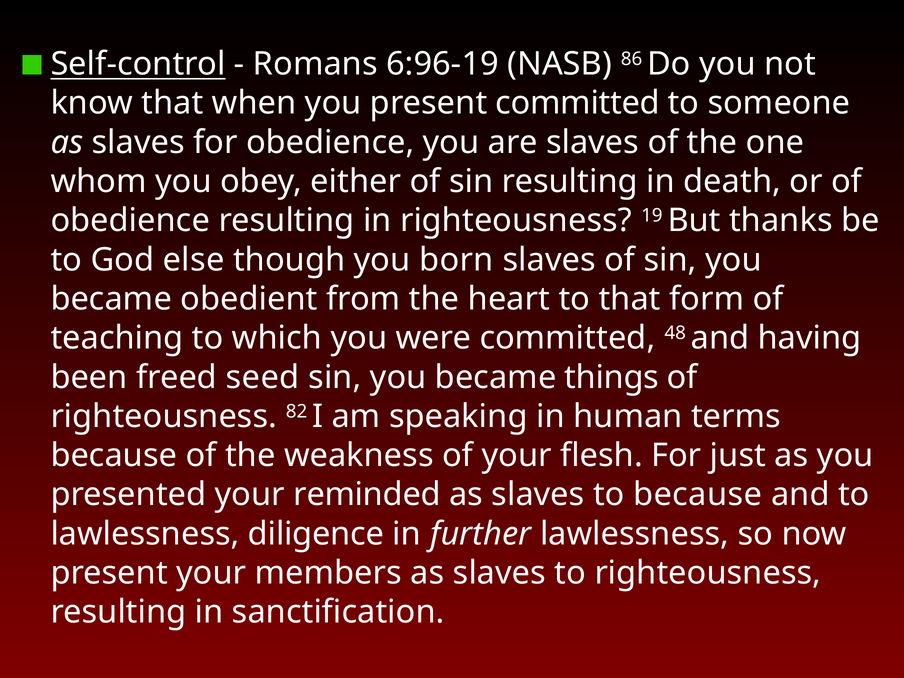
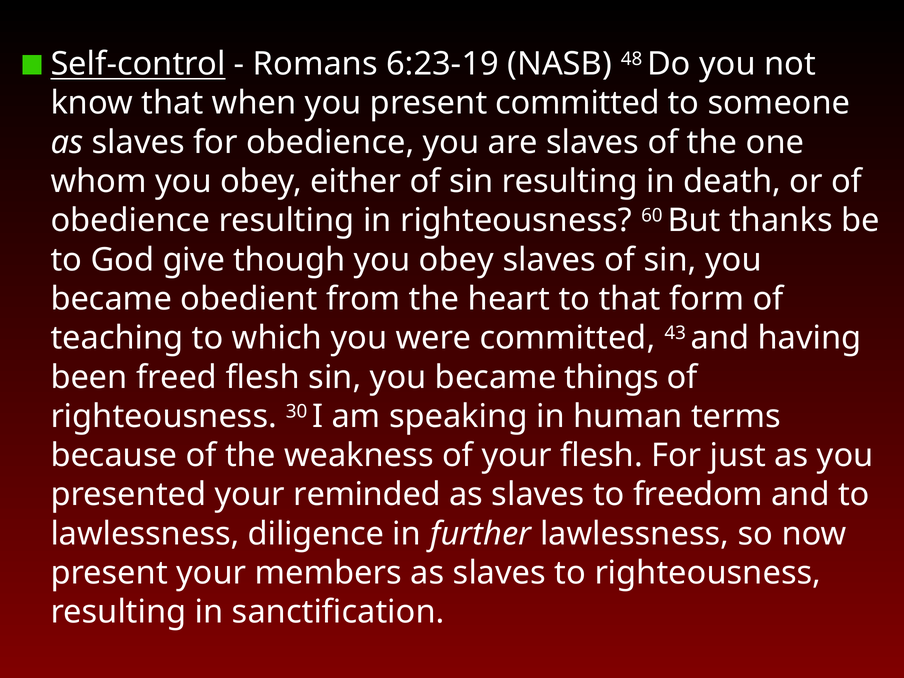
6:96-19: 6:96-19 -> 6:23-19 (443, 64)
86: 86 -> 48 (632, 59)
19: 19 -> 60 (652, 216)
else: else -> give (194, 260)
though you born: born -> obey (457, 260)
48: 48 -> 43 (675, 333)
freed seed: seed -> flesh (263, 377)
82: 82 -> 30 (297, 411)
to because: because -> freedom (698, 495)
